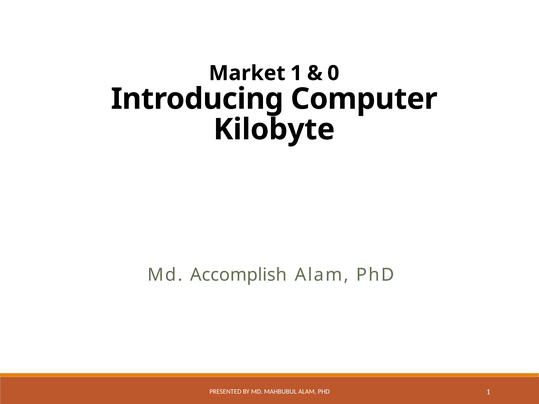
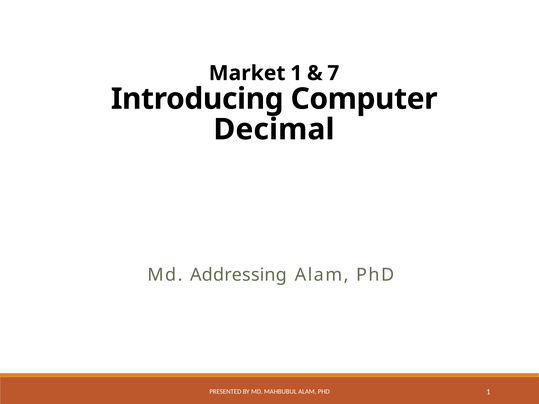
0: 0 -> 7 (333, 73)
Kilobyte: Kilobyte -> Decimal (274, 130)
Accomplish: Accomplish -> Addressing (239, 275)
